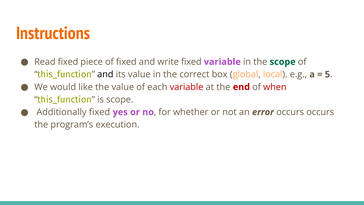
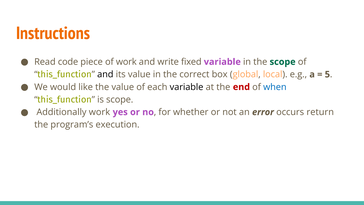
Read fixed: fixed -> code (68, 62)
of fixed: fixed -> work (126, 62)
variable colour: red -> black (187, 87)
when colour: red -> blue (275, 87)
Additionally fixed: fixed -> work (100, 112)
occurs occurs: occurs -> return (320, 112)
